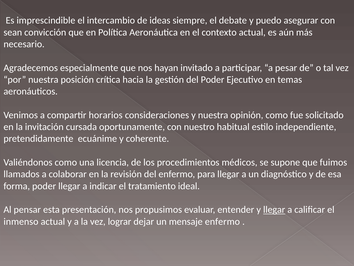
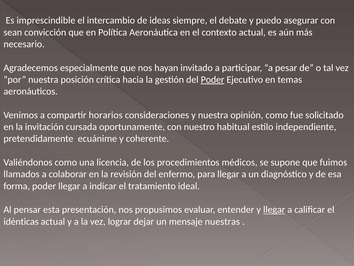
Poder underline: none -> present (213, 79)
inmenso: inmenso -> idénticas (21, 221)
mensaje enfermo: enfermo -> nuestras (222, 221)
